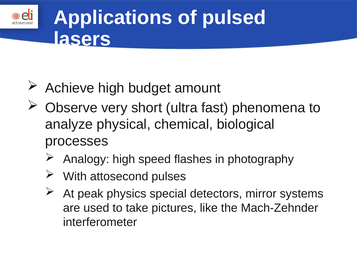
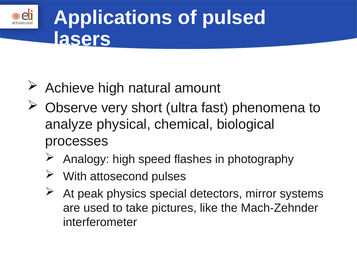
budget: budget -> natural (149, 88)
